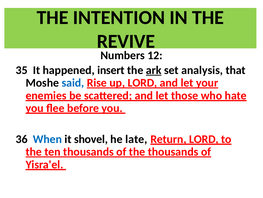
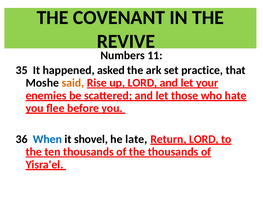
INTENTION: INTENTION -> COVENANT (119, 18)
12: 12 -> 11 (155, 55)
insert: insert -> asked (111, 70)
ark underline: present -> none (154, 70)
analysis: analysis -> practice (202, 70)
said colour: blue -> orange (73, 83)
